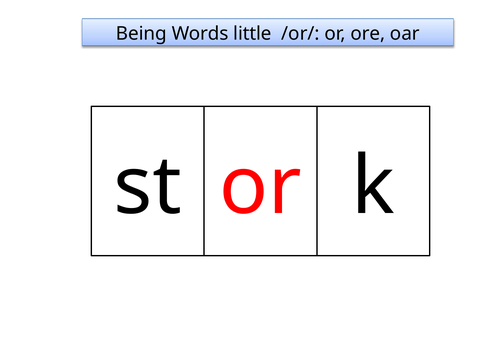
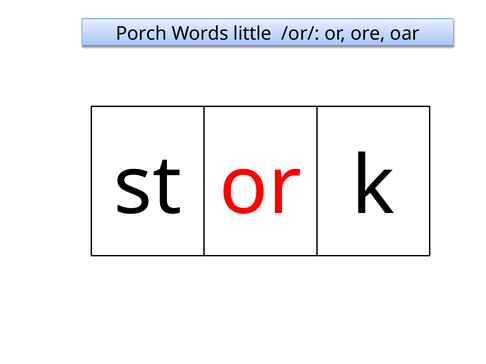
Being: Being -> Porch (141, 34)
